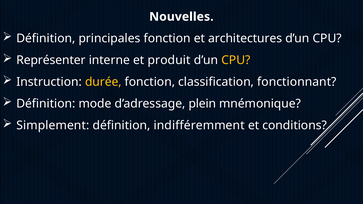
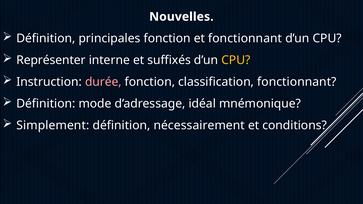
et architectures: architectures -> fonctionnant (245, 39)
produit: produit -> suffixés (169, 60)
durée colour: yellow -> pink (103, 82)
plein: plein -> idéal (202, 104)
indifféremment: indifféremment -> nécessairement (199, 126)
